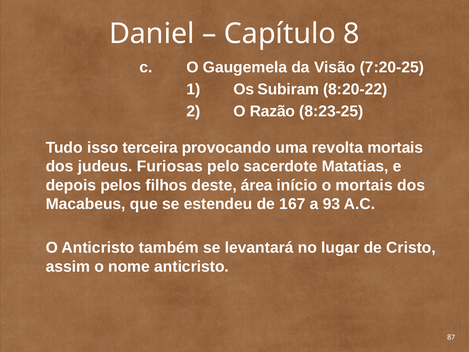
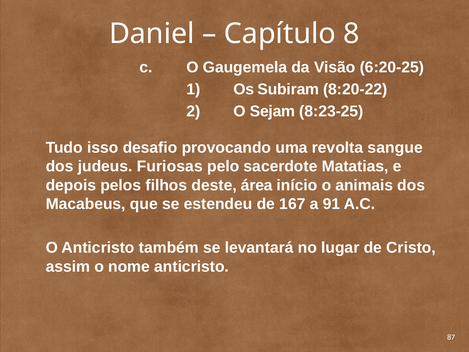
7:20-25: 7:20-25 -> 6:20-25 (392, 67)
Razão: Razão -> Sejam (272, 111)
terceira: terceira -> desafio (150, 148)
revolta mortais: mortais -> sangue (395, 148)
o mortais: mortais -> animais (364, 185)
93: 93 -> 91 (331, 204)
